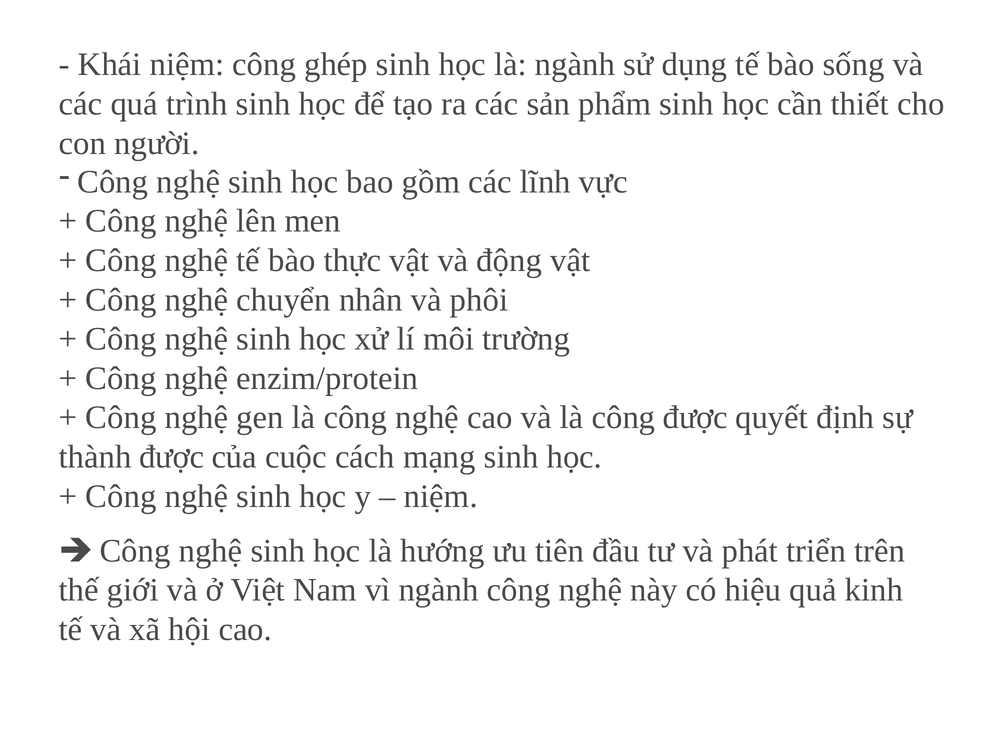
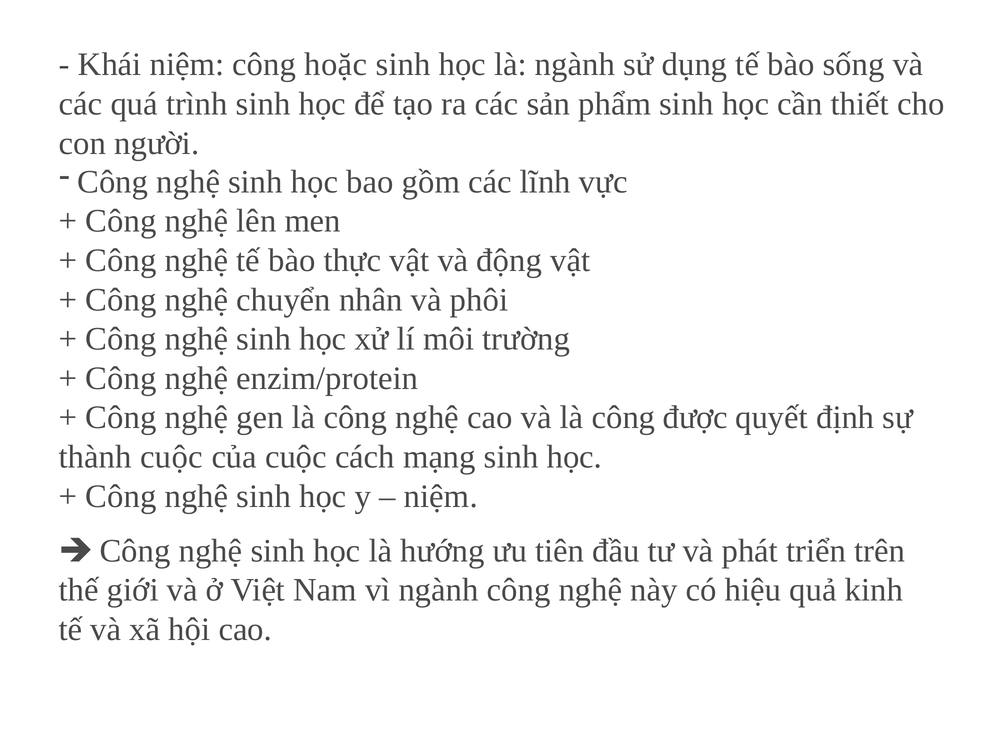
ghép: ghép -> hoặc (336, 65)
thành được: được -> cuộc (171, 457)
